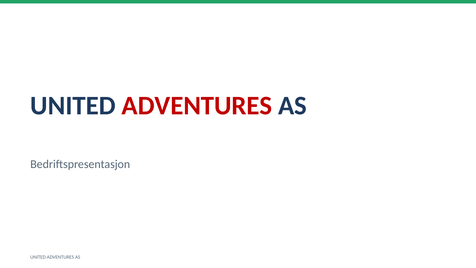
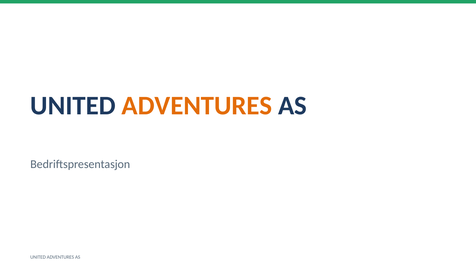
ADVENTURES colour: red -> orange (197, 106)
